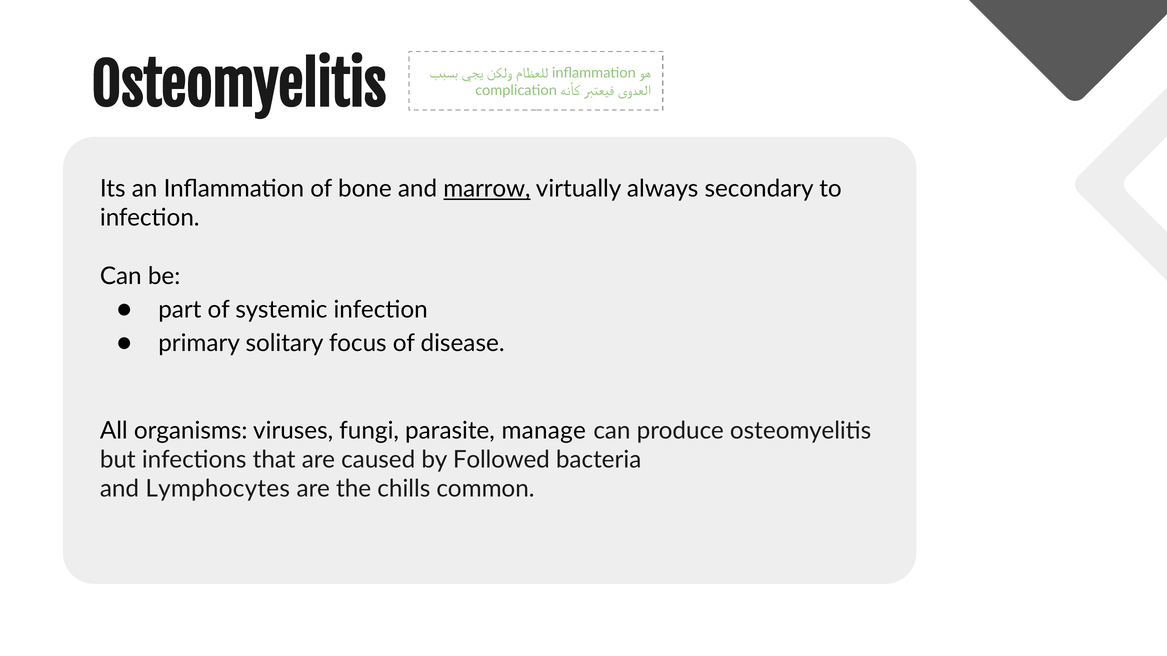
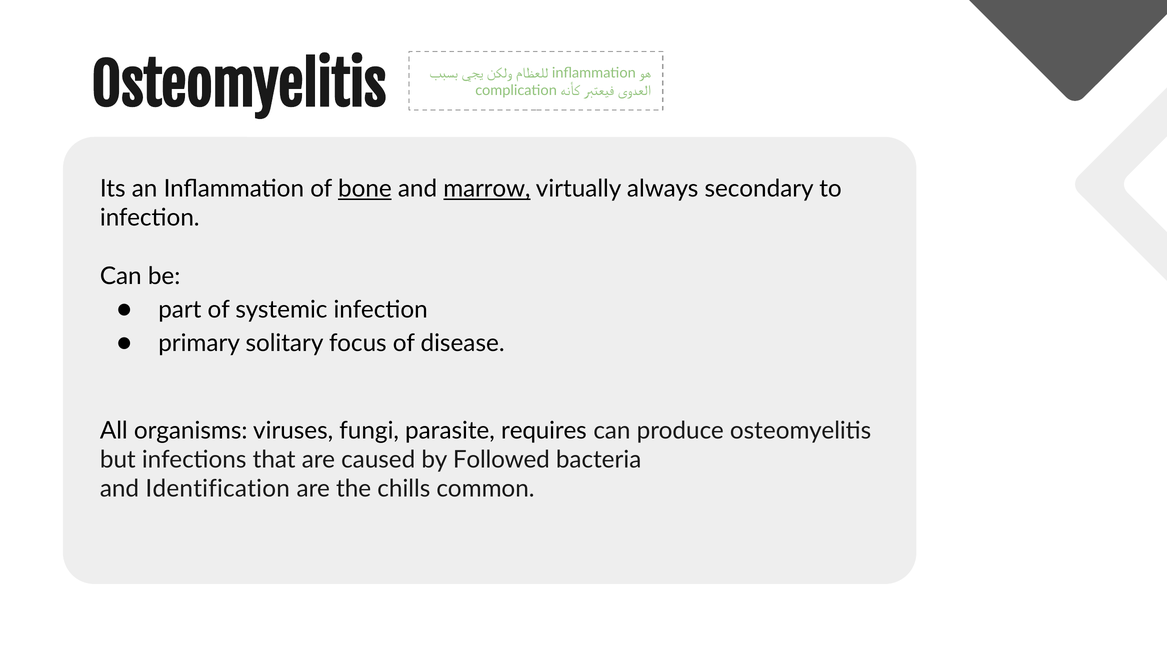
bone underline: none -> present (365, 189)
manage: manage -> requires (544, 431)
Lymphocytes: Lymphocytes -> Identification (218, 489)
